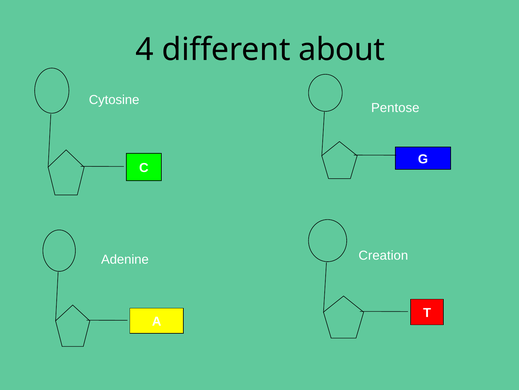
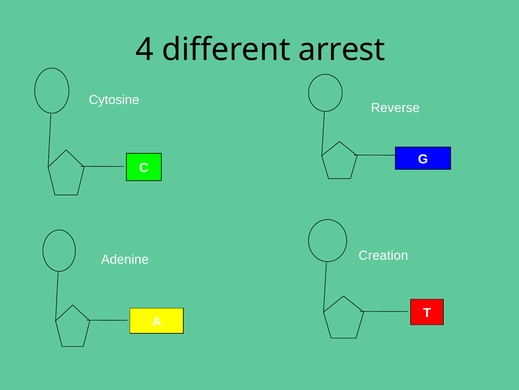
about: about -> arrest (342, 49)
Pentose: Pentose -> Reverse (395, 108)
